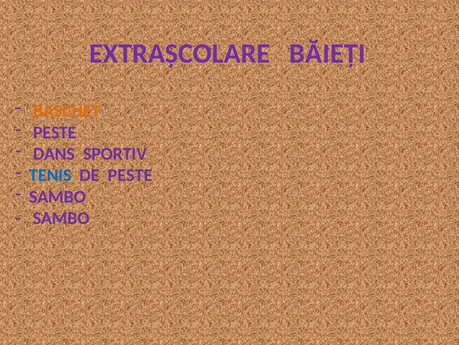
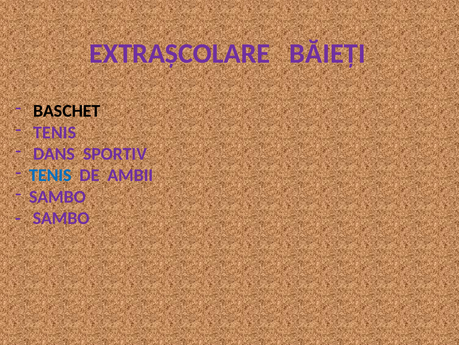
BASCHET colour: orange -> black (67, 111)
PESTE: PESTE -> TENIS (55, 132)
DE PESTE: PESTE -> AMBII (130, 175)
